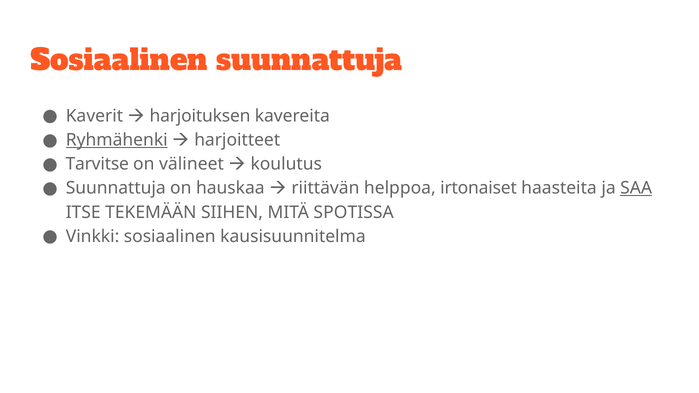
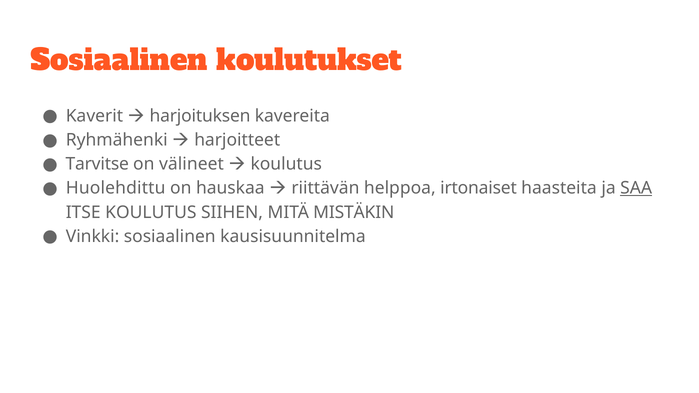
Sosiaalinen suunnattuja: suunnattuja -> koulutukset (309, 61)
Ryhmähenki underline: present -> none (117, 140)
Suunnattuja: Suunnattuja -> Huolehdittu (116, 188)
ITSE TEKEMÄÄN: TEKEMÄÄN -> KOULUTUS (151, 212)
SPOTISSA: SPOTISSA -> MISTÄKIN (354, 212)
